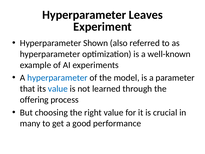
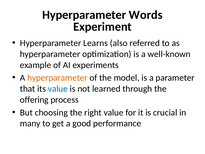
Leaves: Leaves -> Words (146, 15)
Shown: Shown -> Learns (96, 43)
hyperparameter colour: blue -> orange (57, 78)
